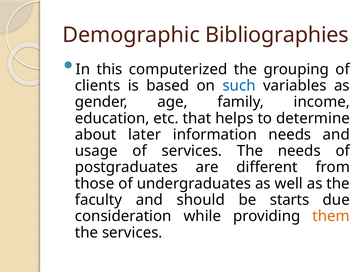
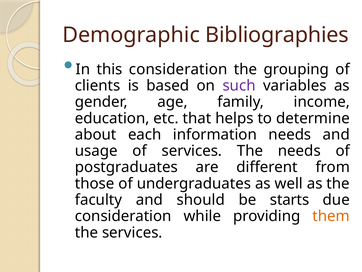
this computerized: computerized -> consideration (178, 69)
such colour: blue -> purple (239, 85)
later: later -> each (145, 134)
